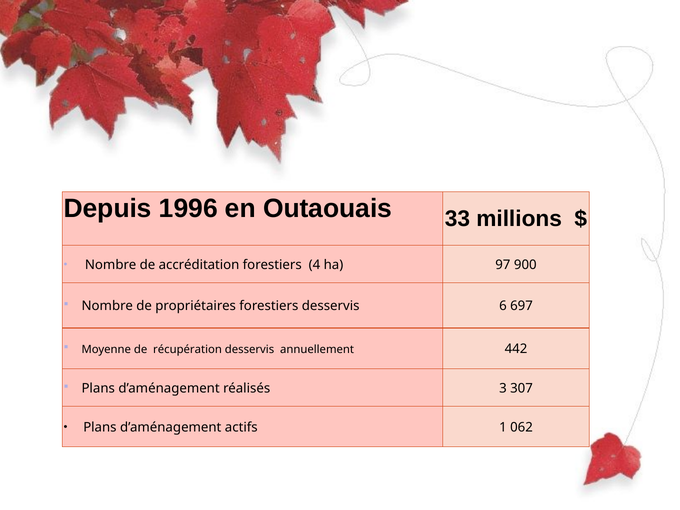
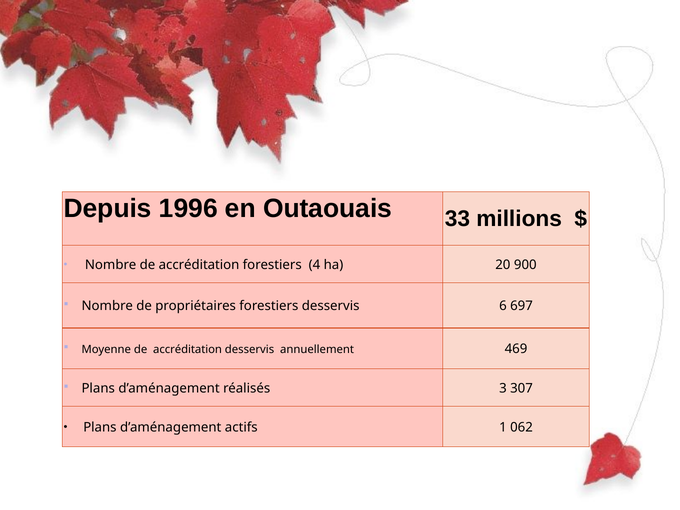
97: 97 -> 20 (503, 265)
Moyenne de récupération: récupération -> accréditation (188, 350)
442: 442 -> 469 (516, 349)
